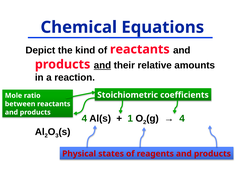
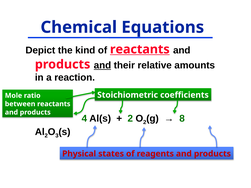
reactants underline: none -> present (140, 49)
1: 1 -> 2 (130, 119)
4: 4 -> 8 (182, 119)
